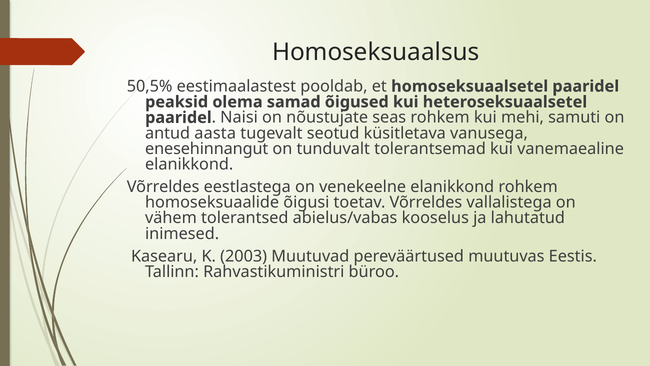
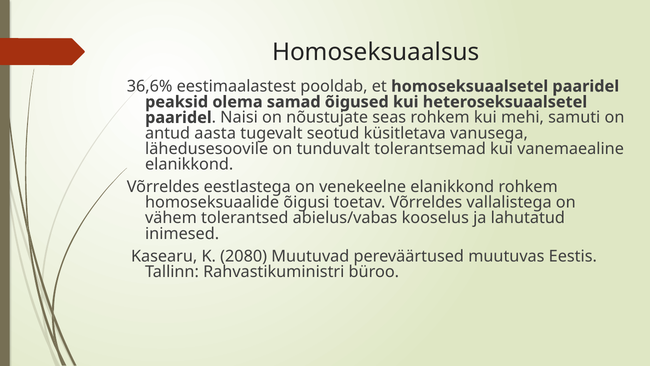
50,5%: 50,5% -> 36,6% (150, 86)
enesehinnangut: enesehinnangut -> lähedusesoovile (207, 149)
2003: 2003 -> 2080 (244, 256)
